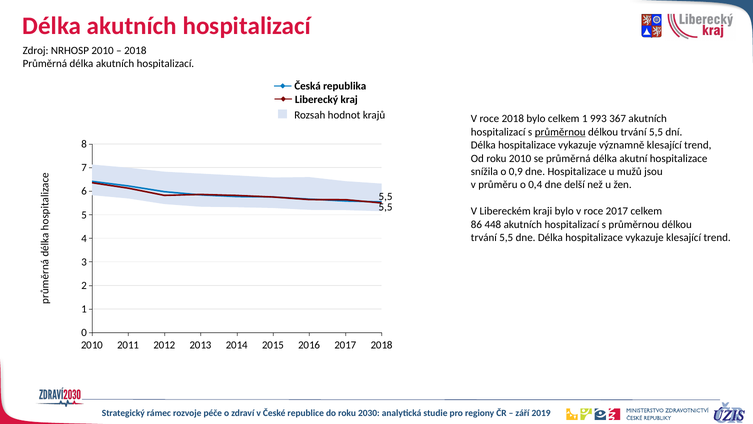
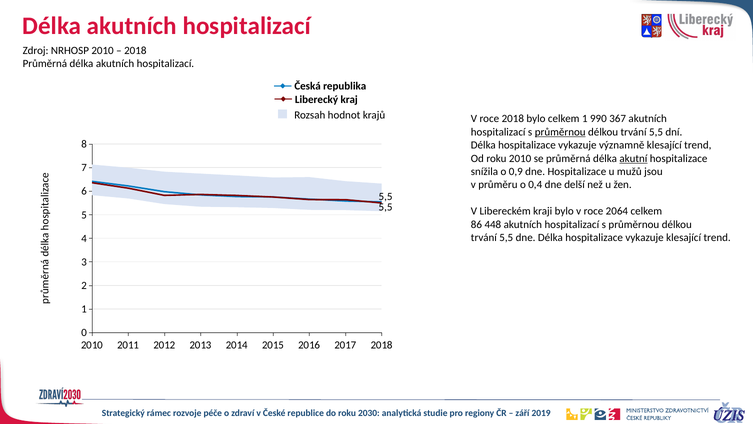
993: 993 -> 990 (598, 119)
akutní underline: none -> present (633, 158)
roce 2017: 2017 -> 2064 (617, 211)
